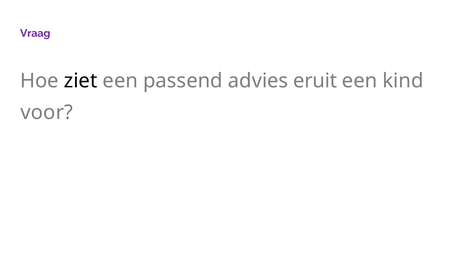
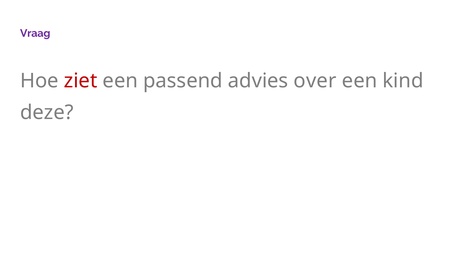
ziet colour: black -> red (81, 81)
eruit: eruit -> over (315, 81)
voor: voor -> deze (47, 113)
